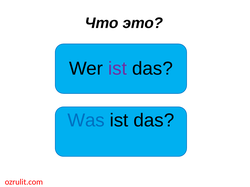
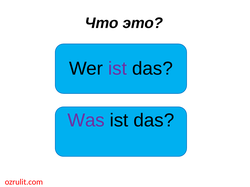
Was colour: blue -> purple (86, 121)
